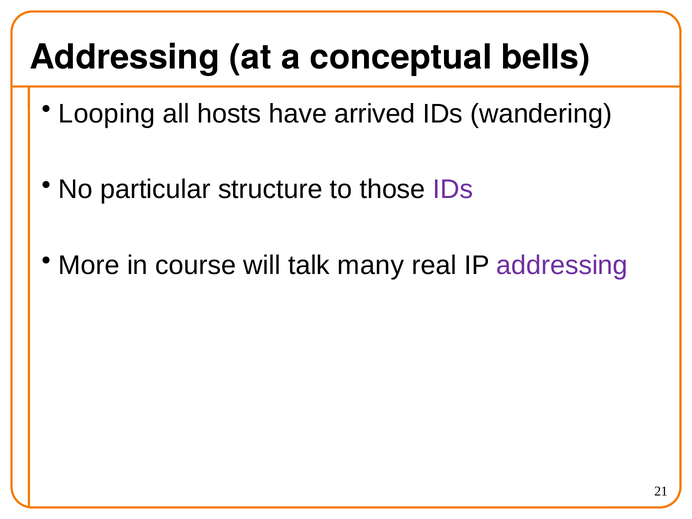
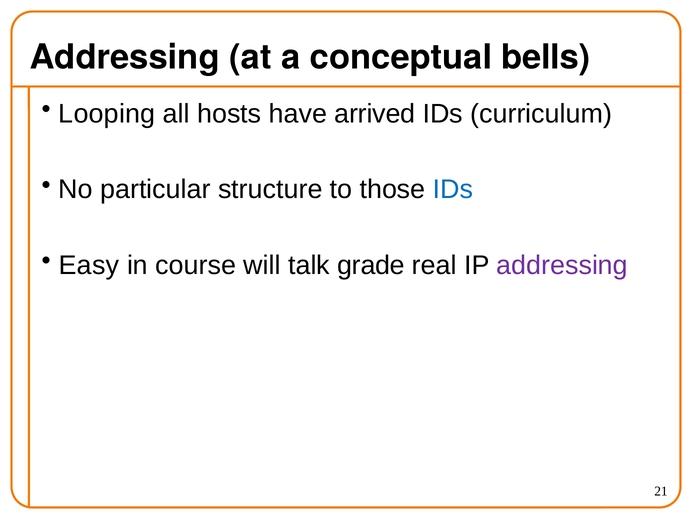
wandering: wandering -> curriculum (541, 114)
IDs colour: purple -> blue (453, 190)
More: More -> Easy (89, 265)
many: many -> grade (371, 265)
